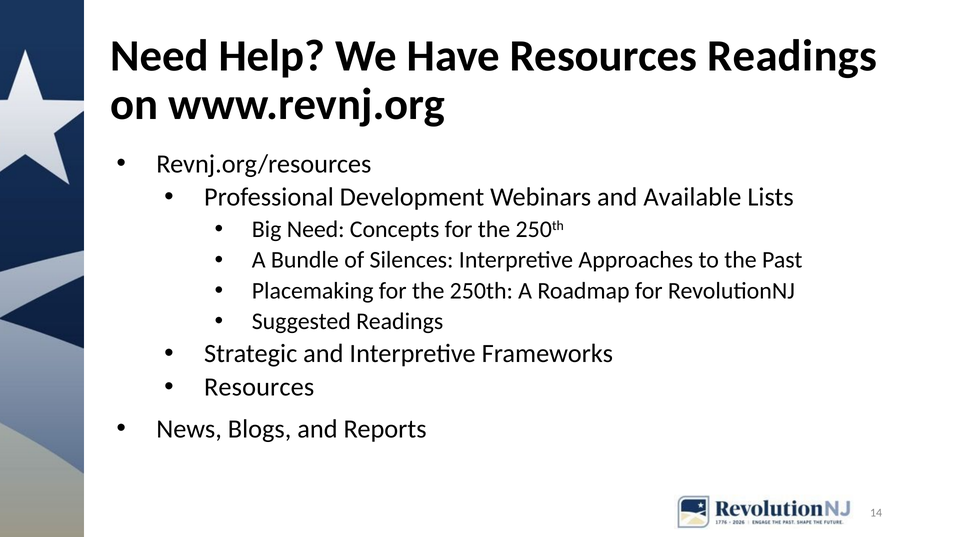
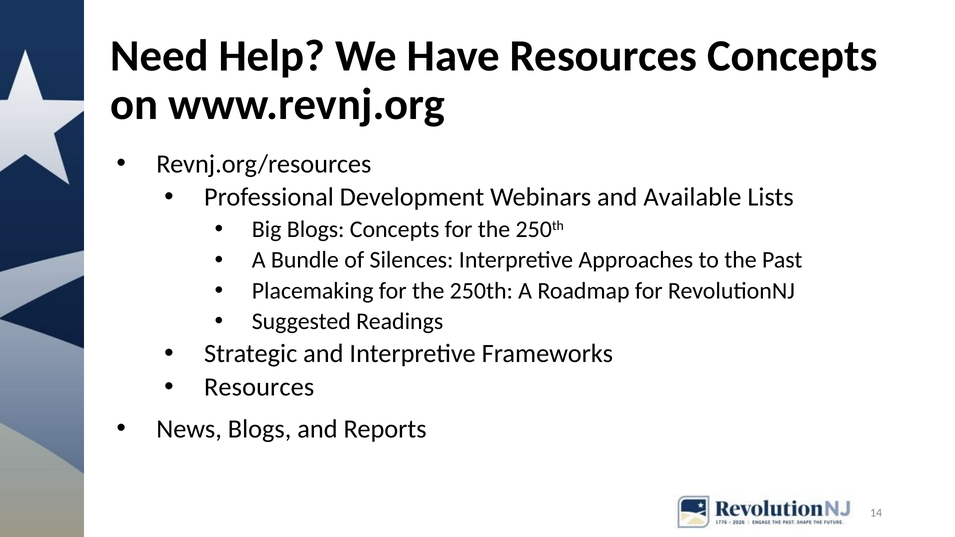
Resources Readings: Readings -> Concepts (792, 56)
Big Need: Need -> Blogs (316, 229)
